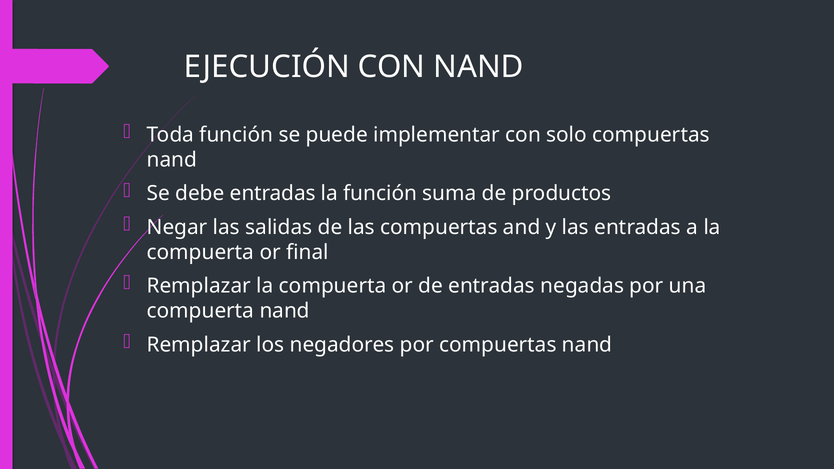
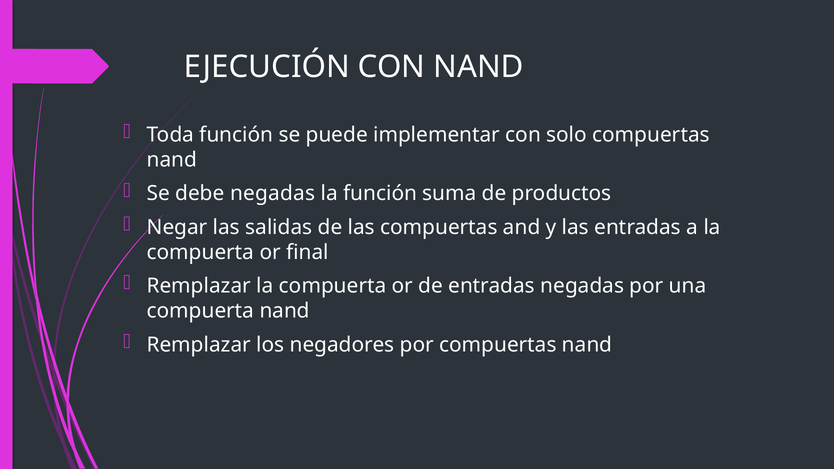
debe entradas: entradas -> negadas (273, 194)
